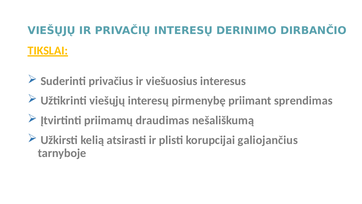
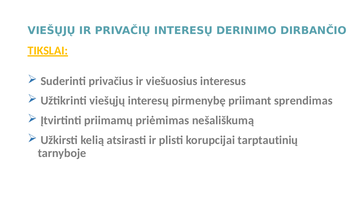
draudimas: draudimas -> priėmimas (162, 120)
galiojančius: galiojančius -> tarptautinių (268, 140)
